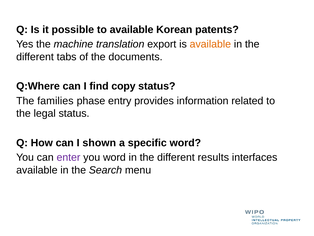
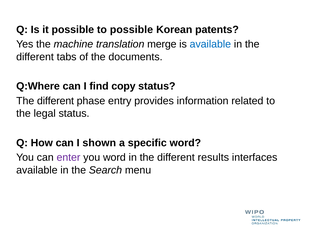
to available: available -> possible (131, 30)
export: export -> merge (162, 44)
available colour: orange -> blue (210, 44)
families: families -> different (56, 101)
